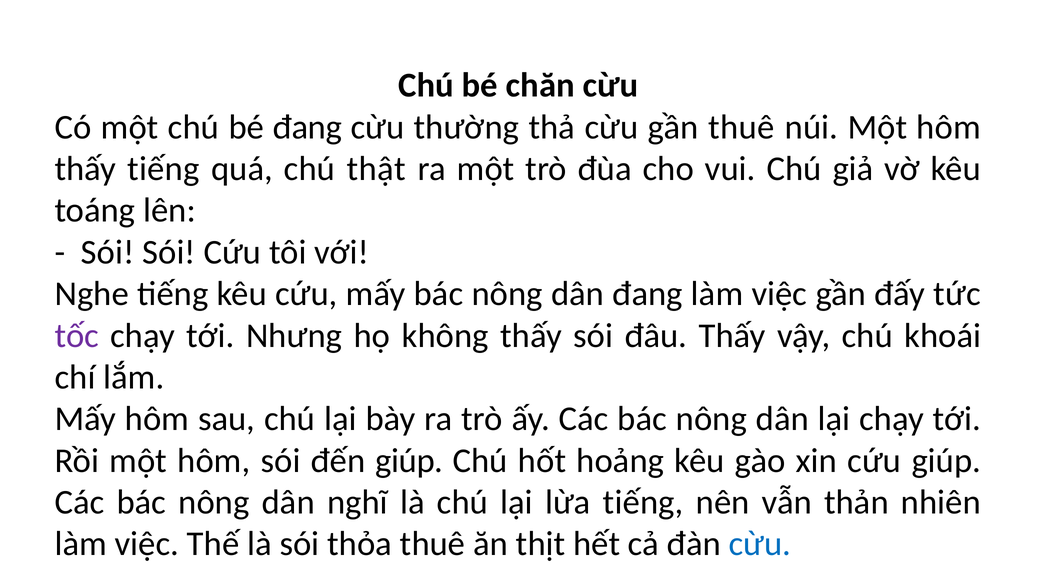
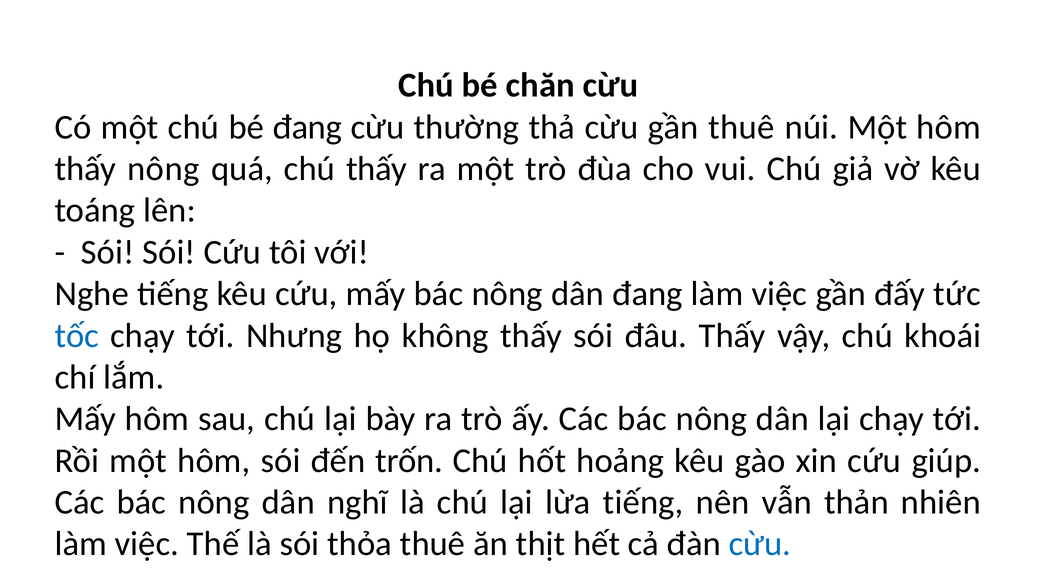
thấy tiếng: tiếng -> nông (163, 169)
chú thật: thật -> thấy (377, 169)
tốc colour: purple -> blue (77, 335)
đến giúp: giúp -> trốn (409, 460)
